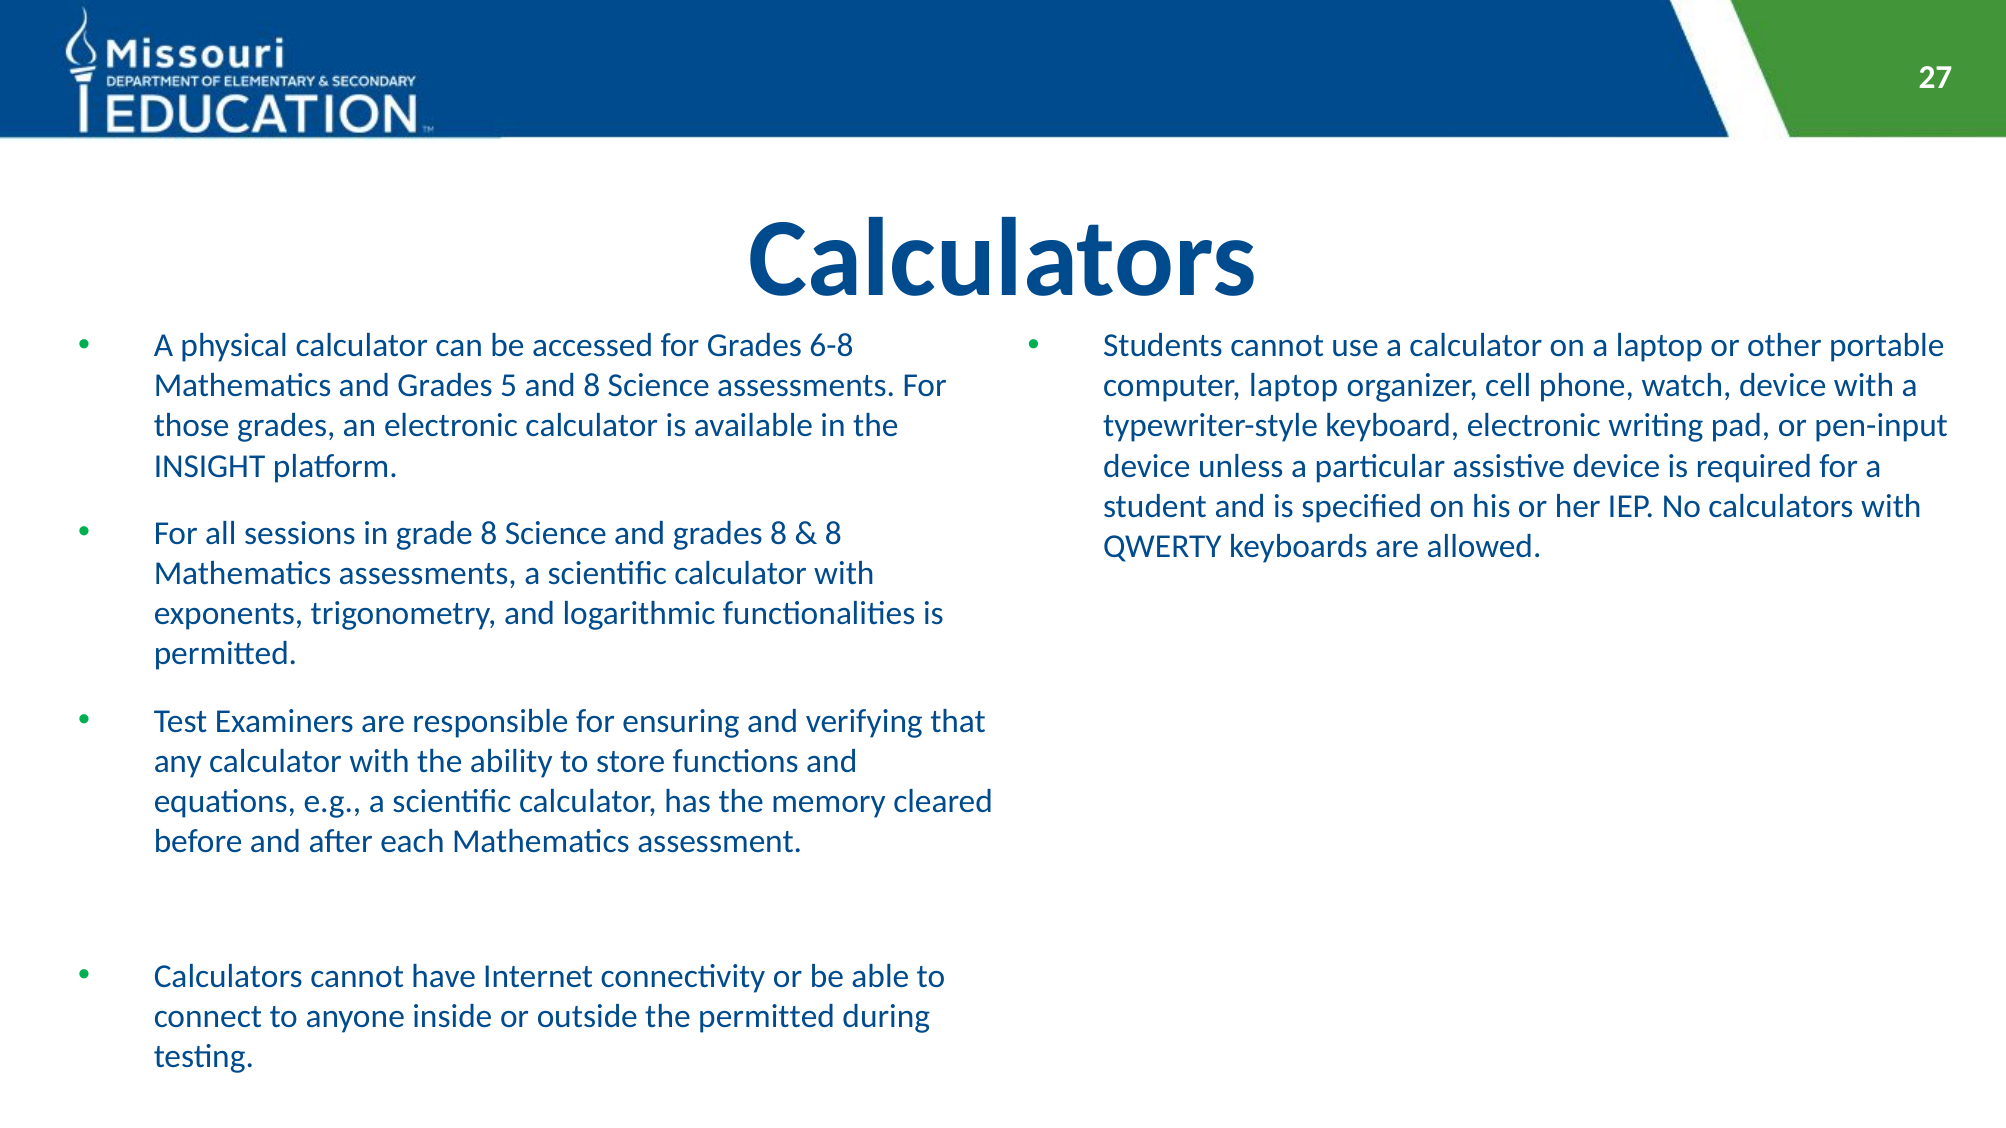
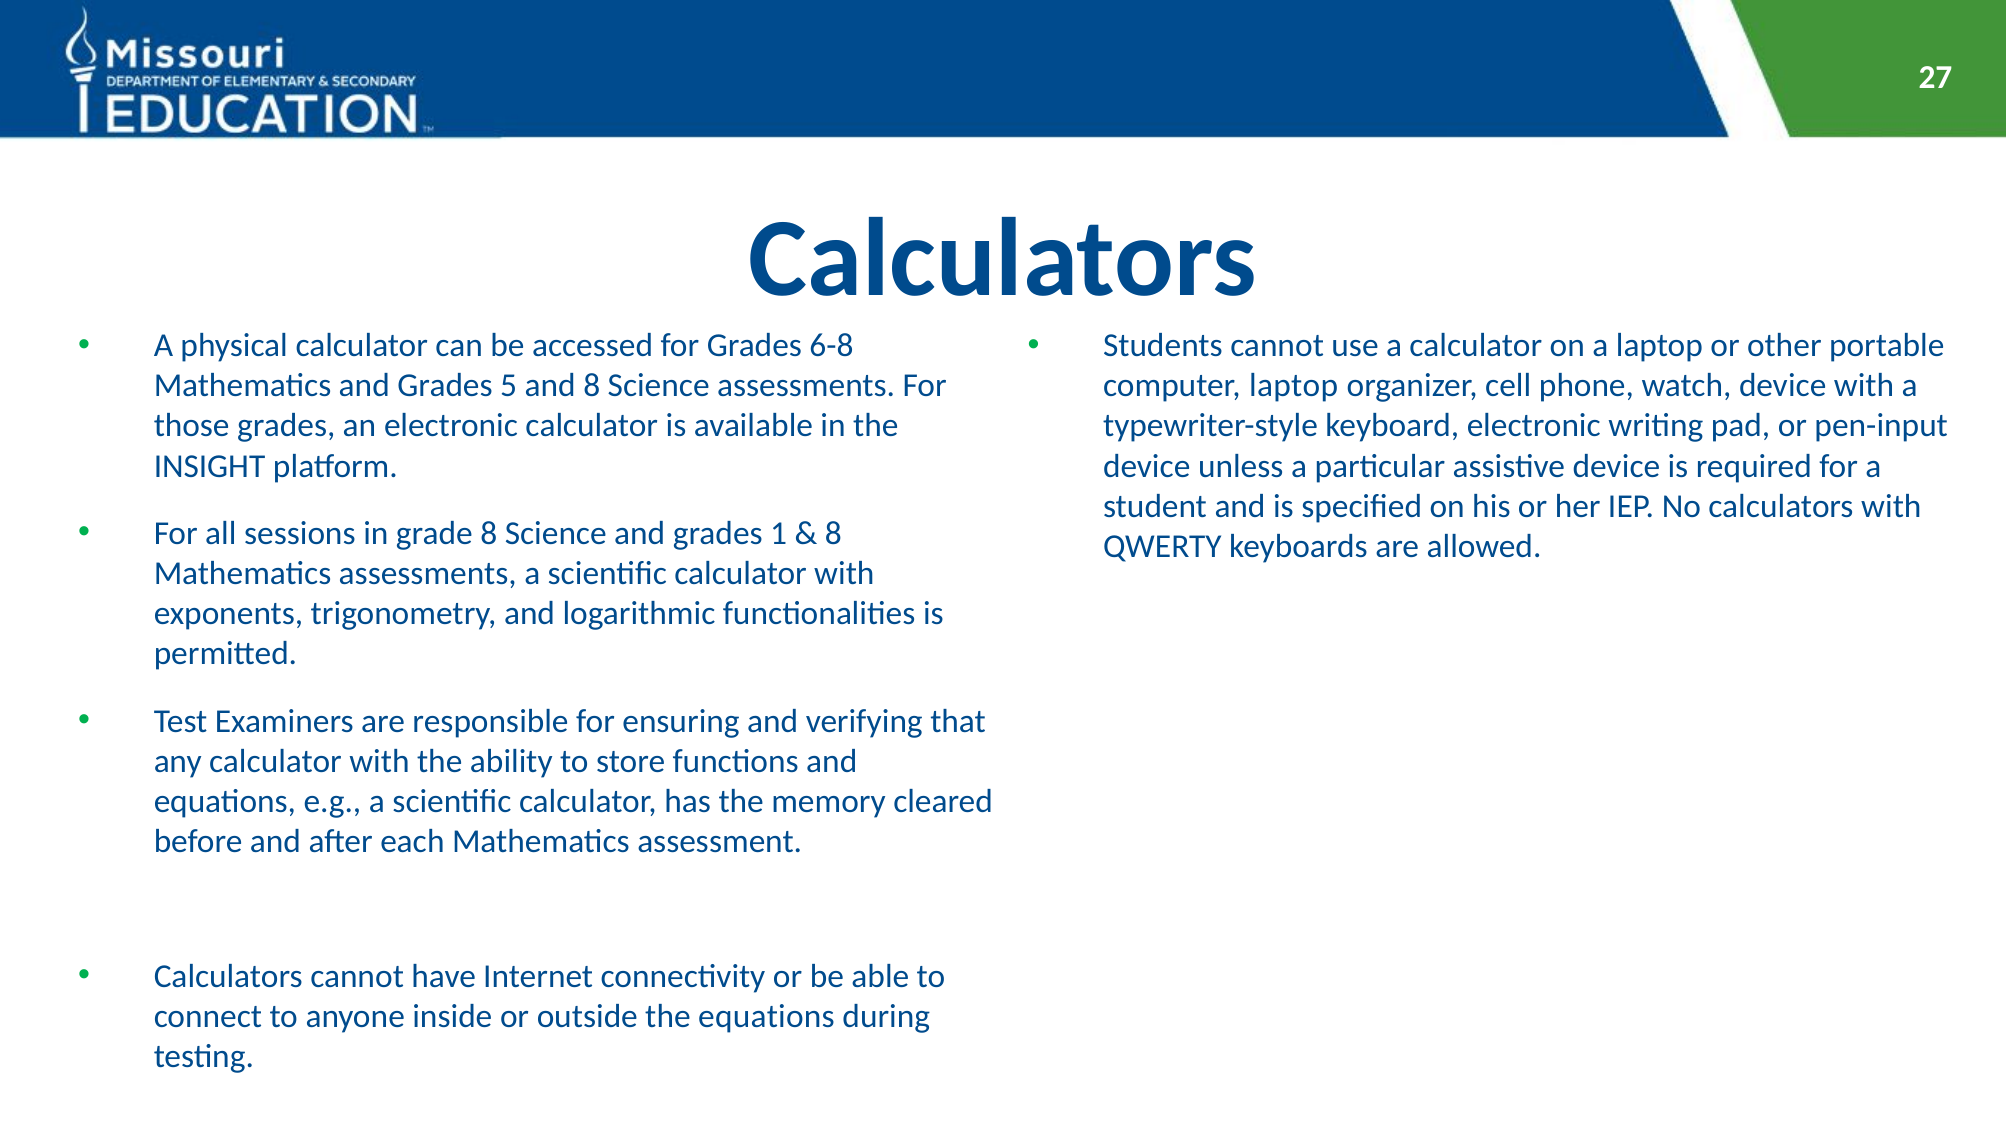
grades 8: 8 -> 1 (779, 534)
the permitted: permitted -> equations (767, 1017)
